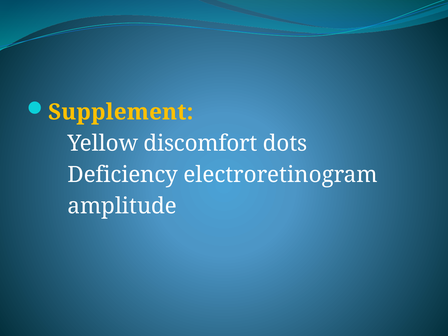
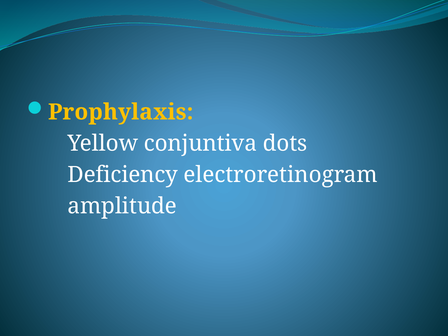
Supplement: Supplement -> Prophylaxis (121, 112)
discomfort: discomfort -> conjuntiva (200, 143)
